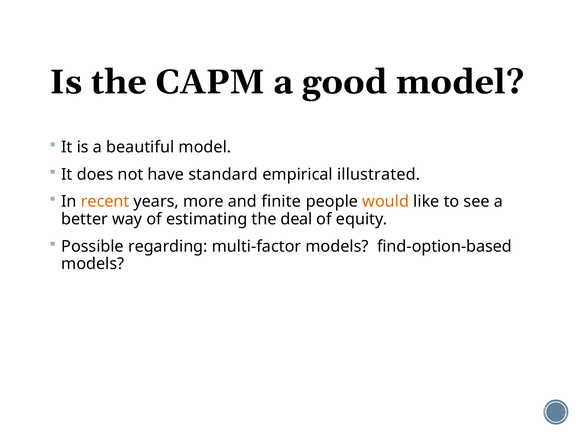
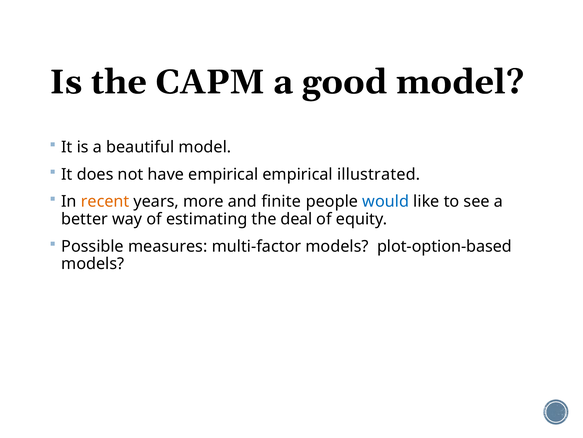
have standard: standard -> empirical (223, 174)
would colour: orange -> blue (386, 201)
regarding: regarding -> measures (168, 246)
find-option-based: find-option-based -> plot-option-based (444, 246)
